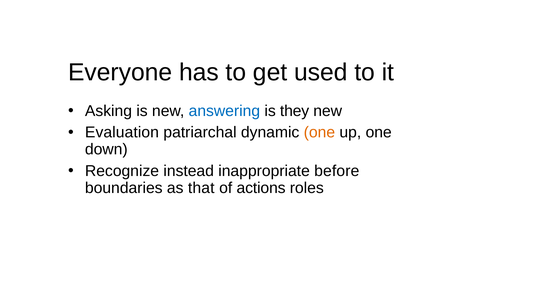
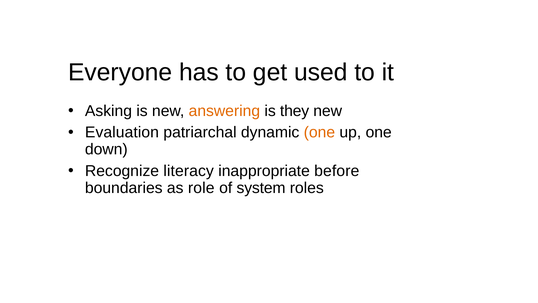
answering colour: blue -> orange (224, 111)
instead: instead -> literacy (189, 171)
that: that -> role (201, 188)
actions: actions -> system (261, 188)
